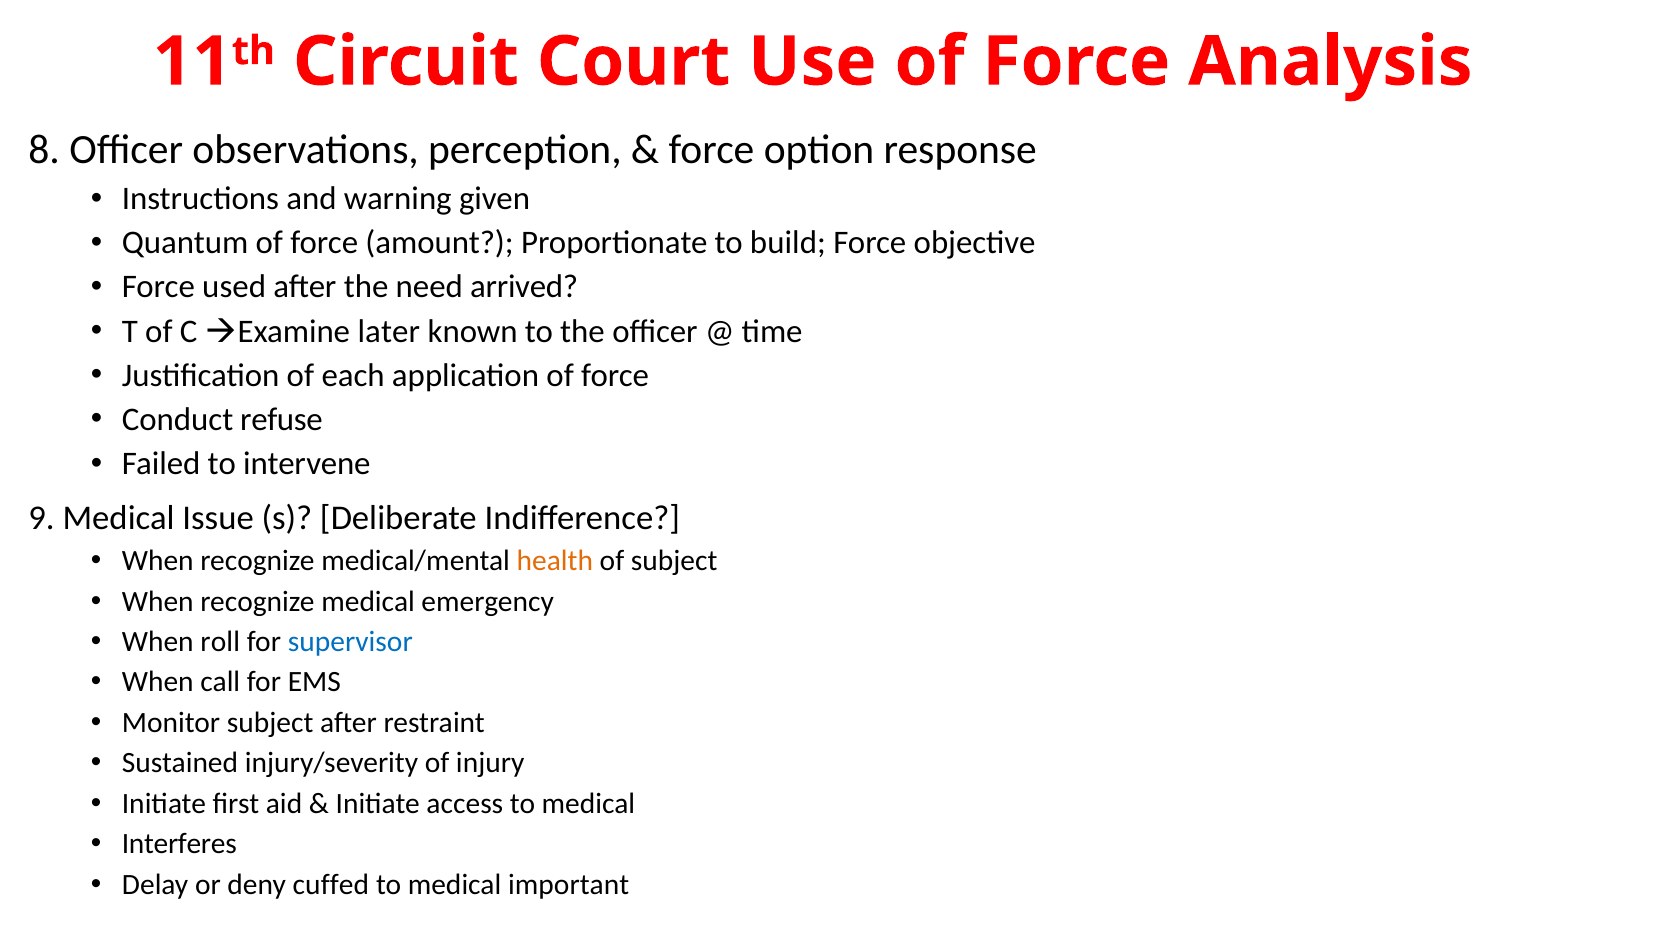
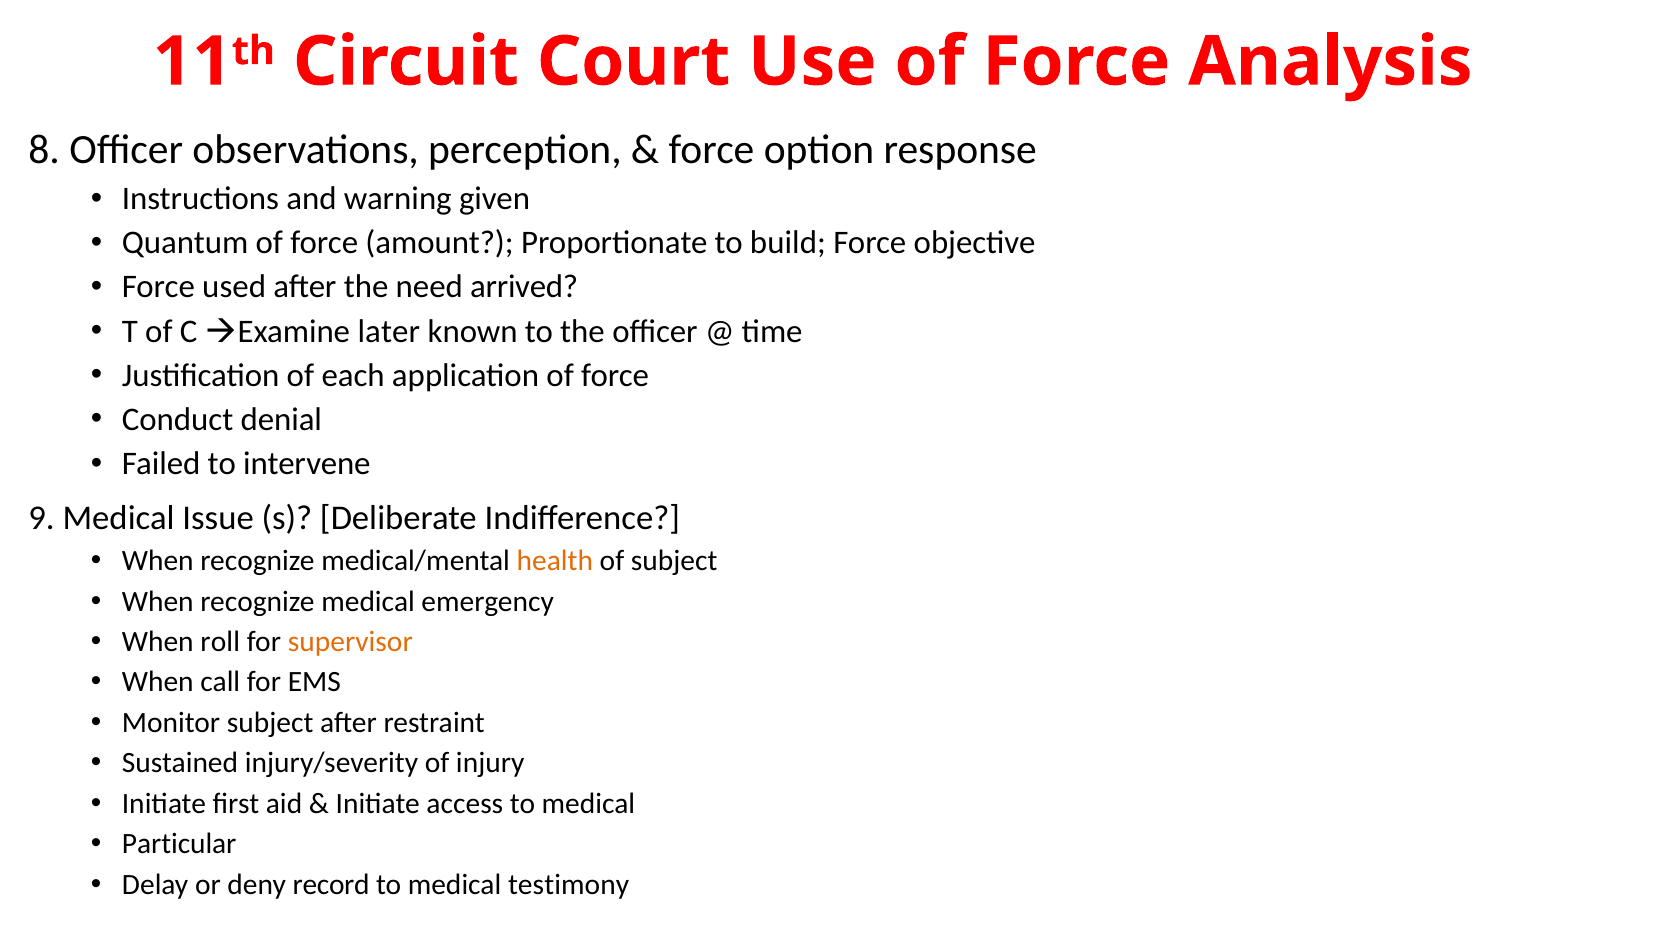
refuse: refuse -> denial (281, 420)
supervisor colour: blue -> orange (350, 642)
Interferes: Interferes -> Particular (179, 844)
cuffed: cuffed -> record (331, 884)
important: important -> testimony (569, 884)
